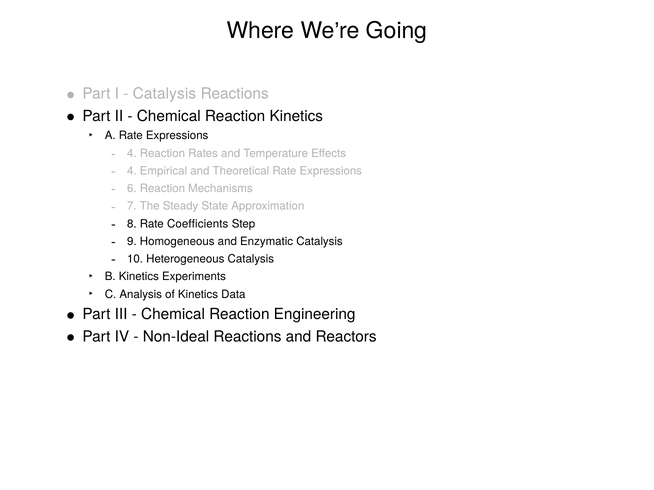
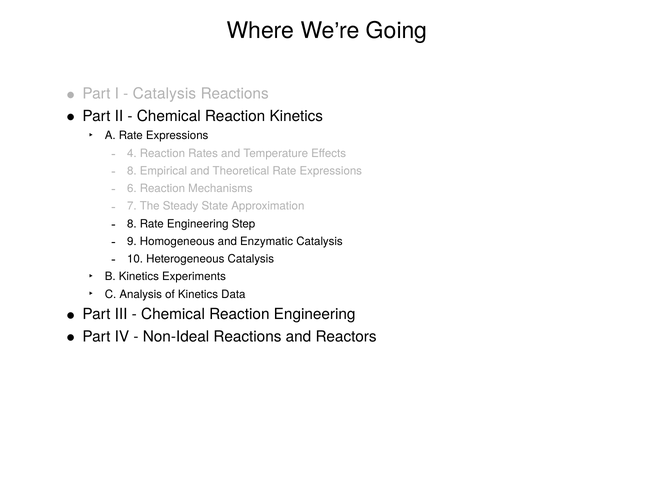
4: 4 -> 8 (132, 171)
Rate Coefficients: Coefficients -> Engineering (198, 224)
